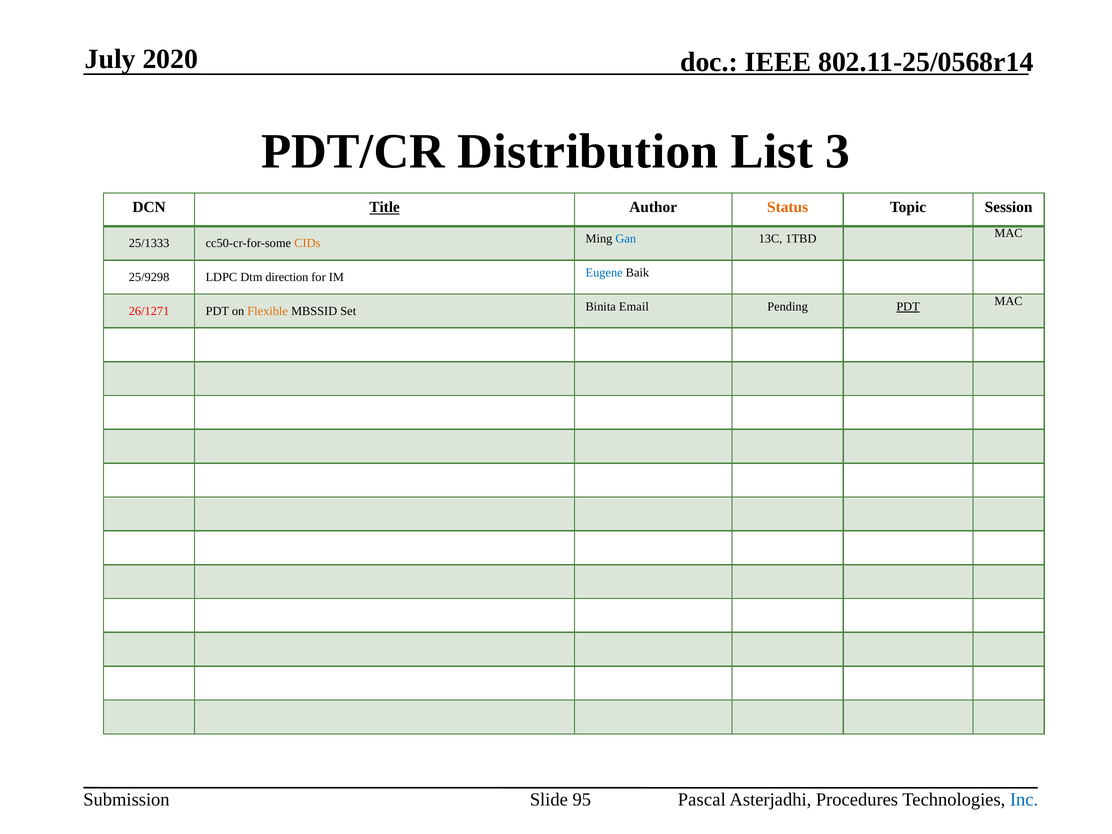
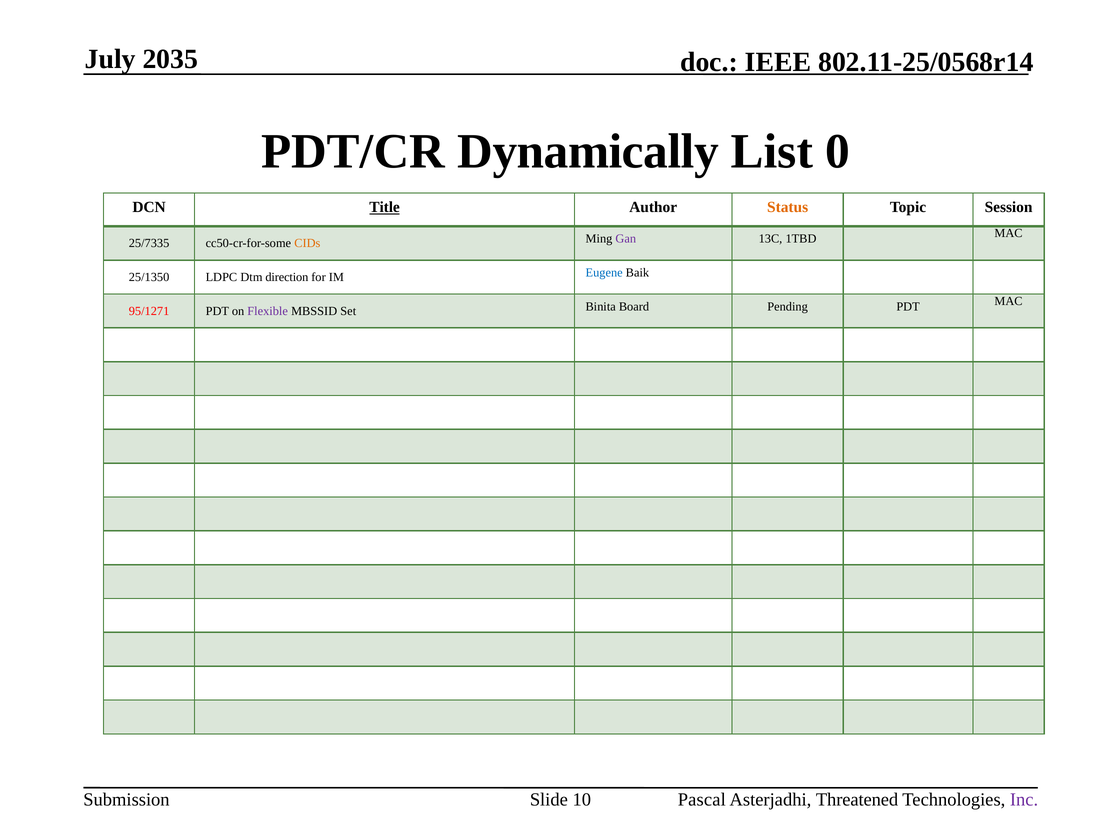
2020: 2020 -> 2035 (170, 59)
Distribution: Distribution -> Dynamically (588, 152)
3: 3 -> 0 (838, 152)
25/1333: 25/1333 -> 25/7335 (149, 243)
Gan colour: blue -> purple (626, 239)
25/9298: 25/9298 -> 25/1350 (149, 277)
26/1271: 26/1271 -> 95/1271 (149, 311)
Flexible colour: orange -> purple (268, 311)
Email: Email -> Board (634, 307)
PDT underline: present -> none (908, 307)
95: 95 -> 10 (582, 800)
Procedures: Procedures -> Threatened (857, 800)
Inc colour: blue -> purple (1024, 800)
